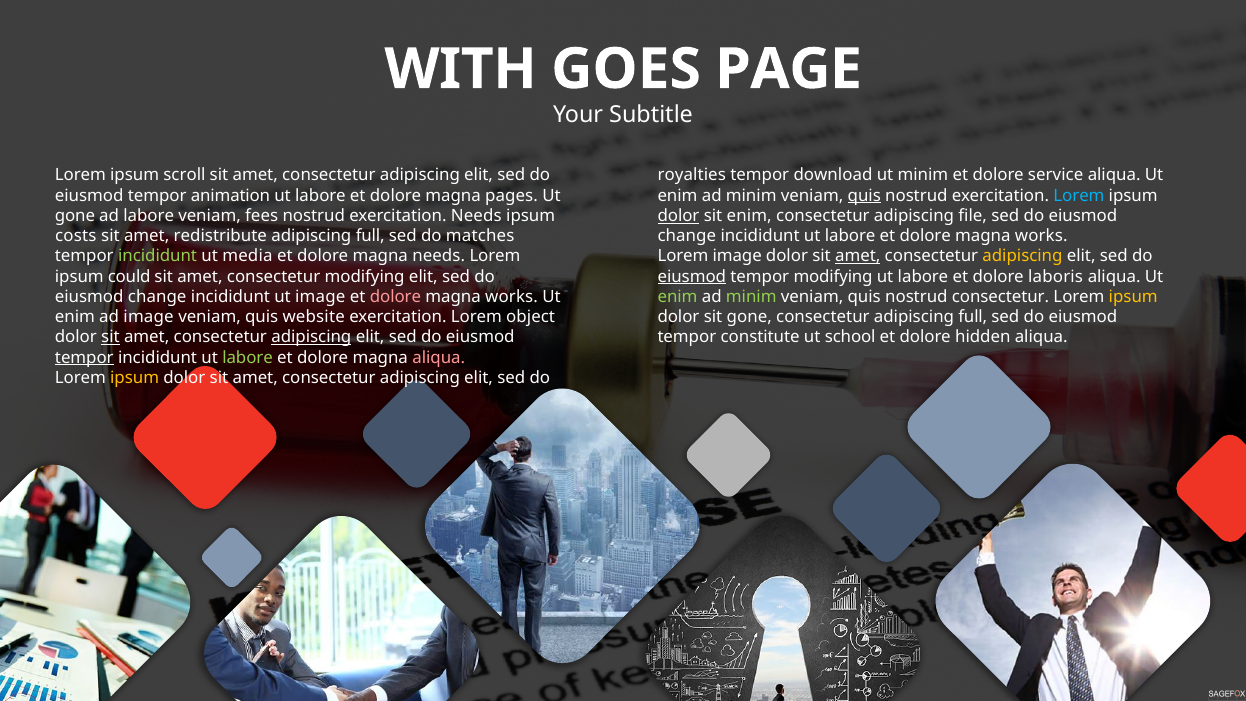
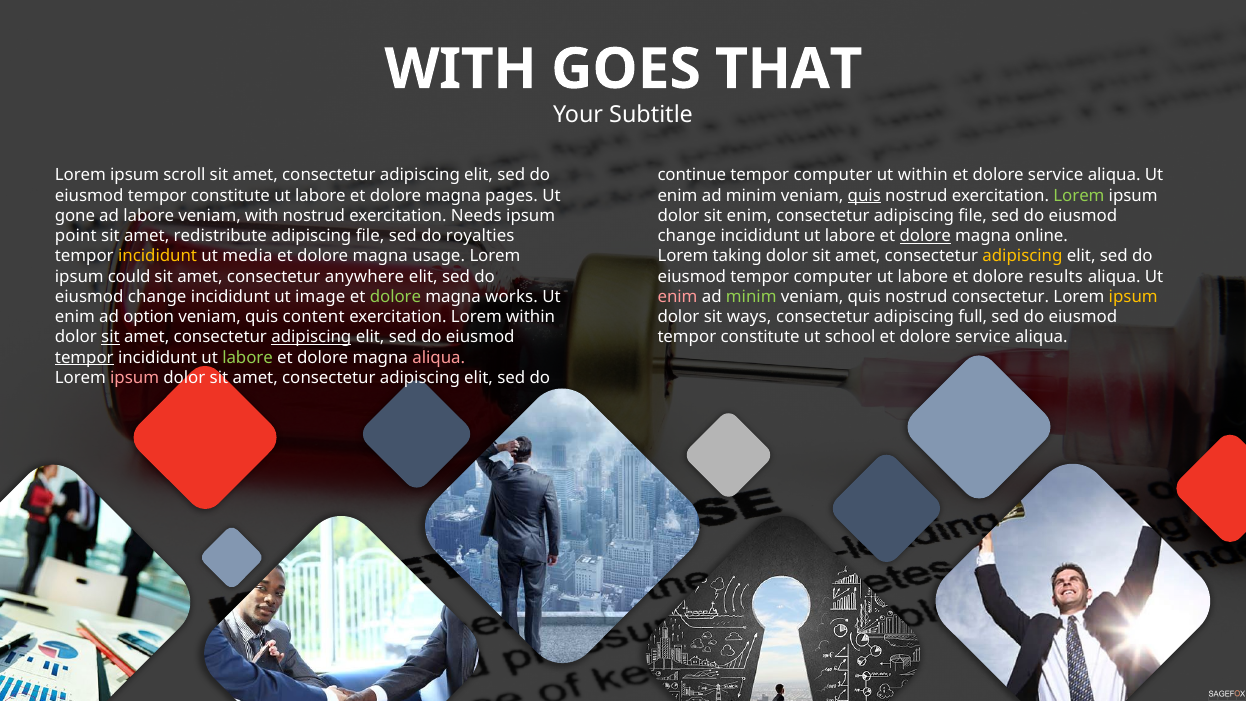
PAGE: PAGE -> THAT (789, 69)
royalties: royalties -> continue (692, 175)
download: download -> computer (833, 175)
ut minim: minim -> within (923, 175)
animation: animation -> constitute (230, 195)
Lorem colour: light blue -> light green (1079, 195)
veniam fees: fees -> with (262, 216)
dolor underline: present -> none (678, 216)
costs: costs -> point (76, 236)
full: full -> file (370, 236)
matches: matches -> royalties (480, 236)
dolore underline: none -> present (925, 236)
works: works -> online (1041, 236)
incididunt colour: light green -> yellow (158, 256)
magna needs: needs -> usage (439, 256)
Lorem image: image -> taking (737, 256)
amet underline: present -> none (858, 256)
consectetur modifying: modifying -> anywhere (365, 277)
eiusmod underline: present -> none (692, 277)
modifying: modifying -> computer (833, 277)
laboris: laboris -> results (1056, 277)
dolore colour: pink -> light green (396, 297)
enim colour: light green -> pink (678, 297)
ad image: image -> option (149, 317)
website: website -> content (314, 317)
Lorem object: object -> within (531, 317)
sit gone: gone -> ways (749, 317)
hidden: hidden -> service (983, 337)
ipsum colour: yellow -> pink (135, 378)
